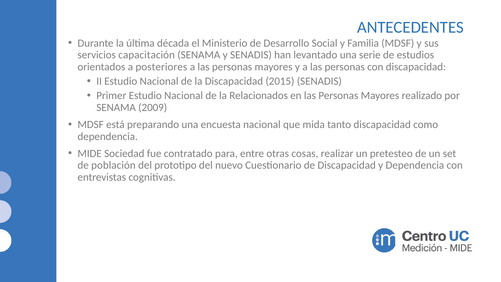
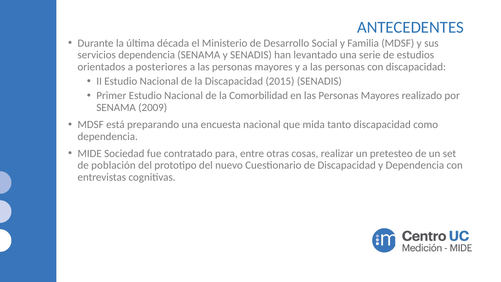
servicios capacitación: capacitación -> dependencia (147, 55)
Relacionados: Relacionados -> Comorbilidad (259, 96)
